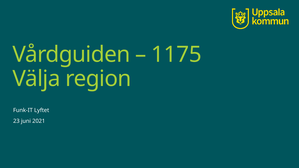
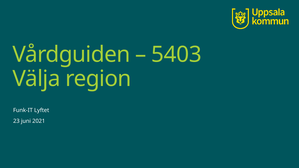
1175: 1175 -> 5403 (176, 55)
